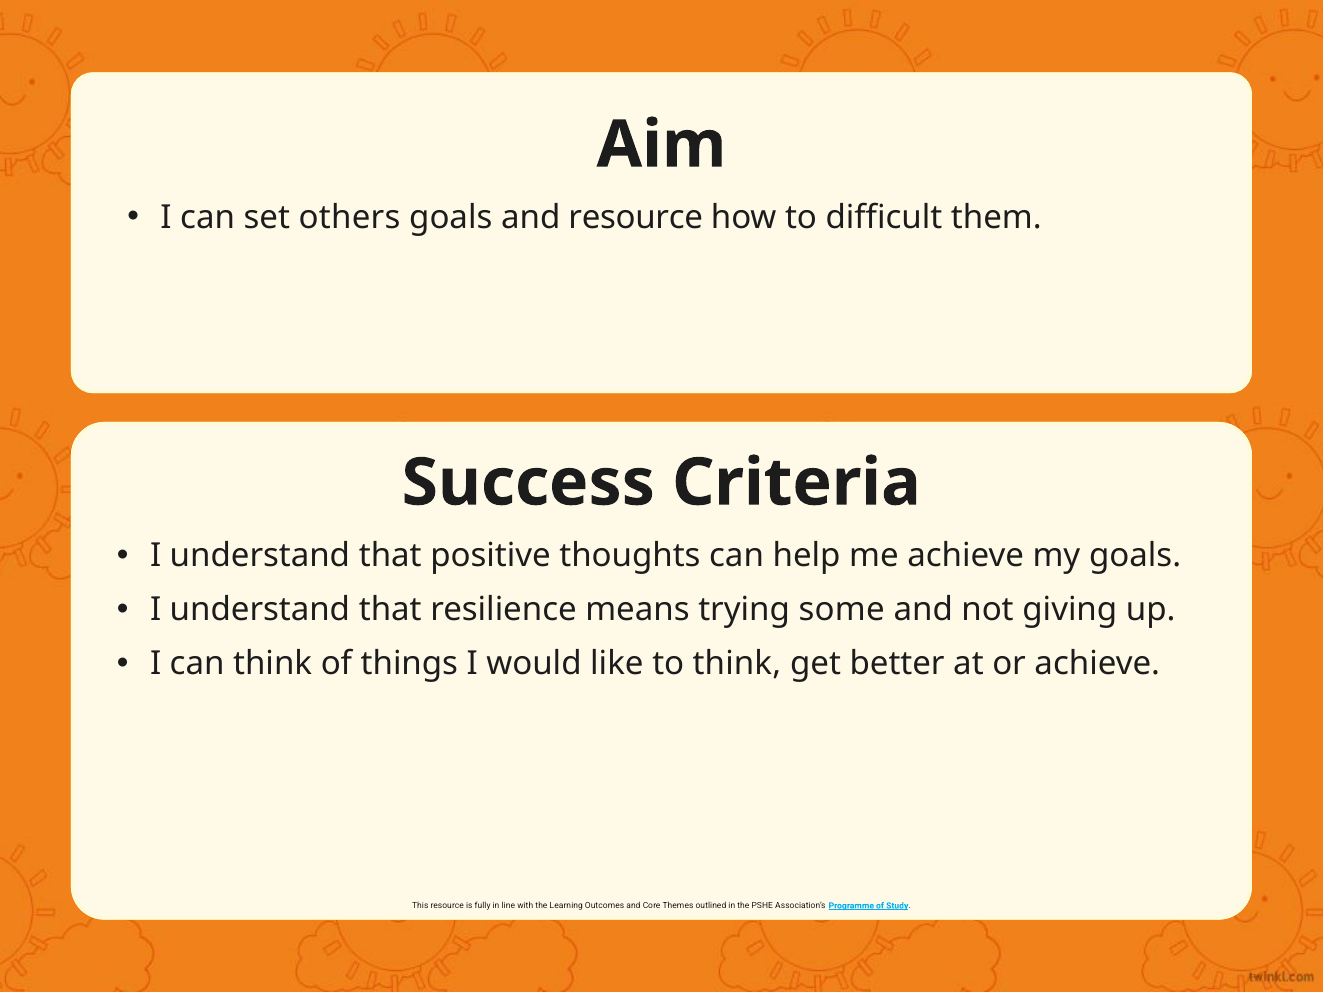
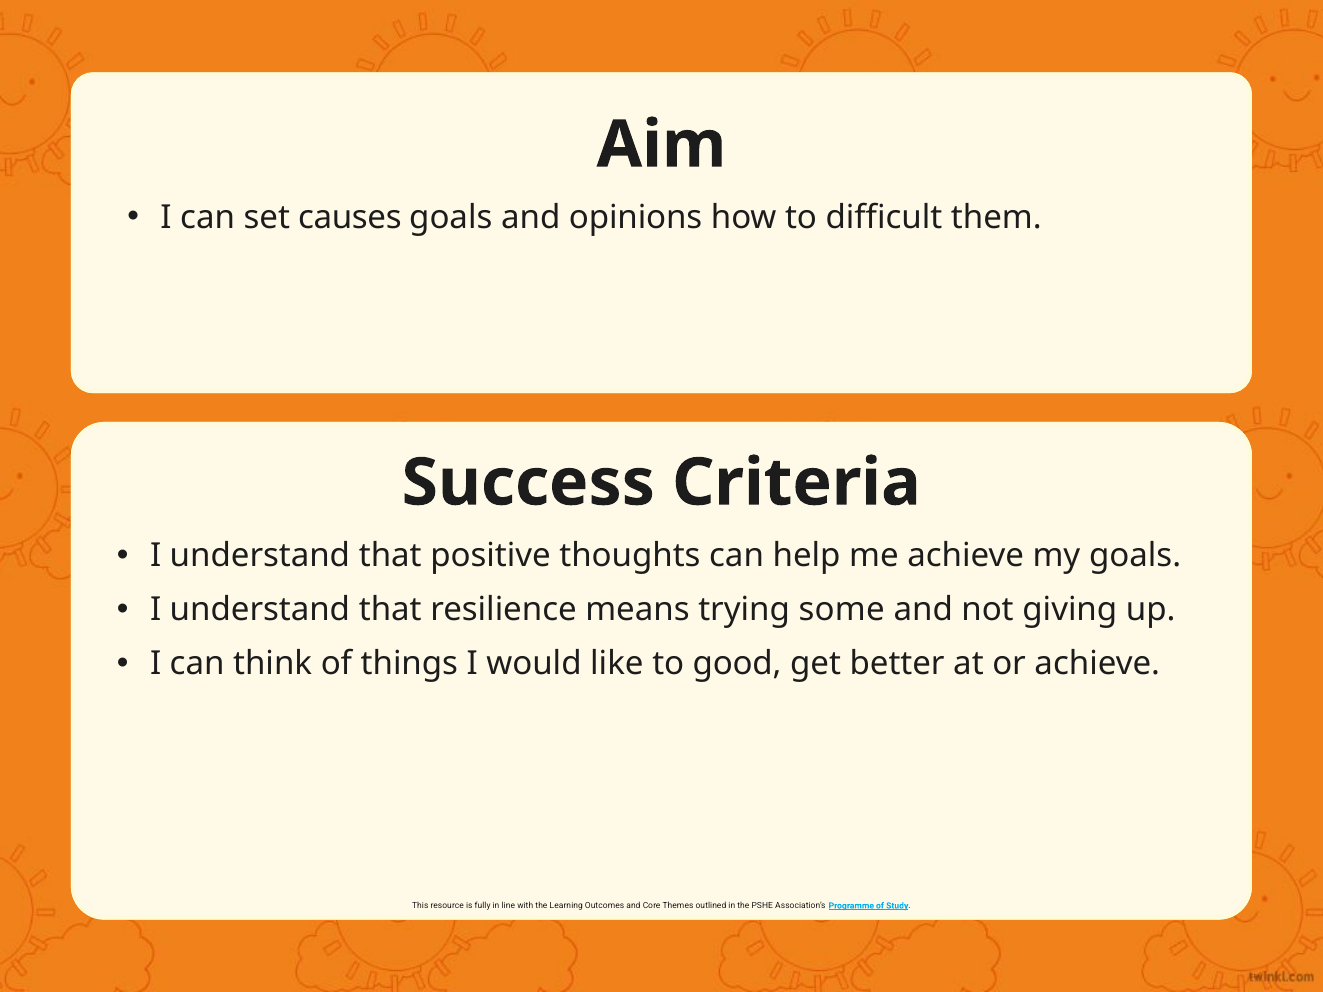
others: others -> causes (350, 217)
and resource: resource -> opinions (636, 217)
to think: think -> good (737, 664)
